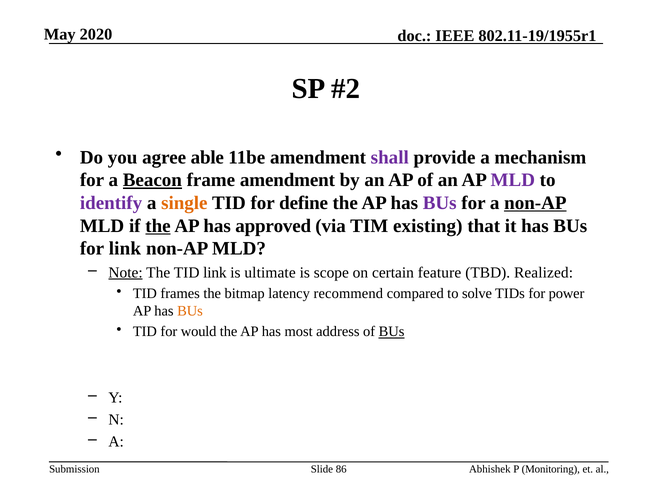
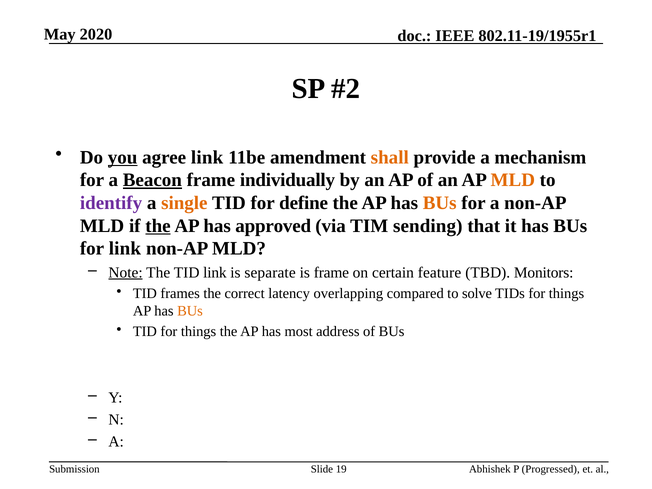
you underline: none -> present (123, 157)
agree able: able -> link (207, 157)
shall colour: purple -> orange (390, 157)
frame amendment: amendment -> individually (288, 180)
MLD colour: purple -> orange (513, 180)
BUs colour: purple -> orange (440, 203)
non-AP underline: present -> none (535, 203)
existing: existing -> sending (428, 226)
ultimate: ultimate -> separate (270, 273)
is scope: scope -> frame (331, 273)
Realized: Realized -> Monitors (544, 273)
bitmap: bitmap -> correct (245, 294)
recommend: recommend -> overlapping (348, 294)
TIDs for power: power -> things (566, 294)
TID for would: would -> things (199, 332)
BUs underline: present -> none (392, 332)
86: 86 -> 19 (341, 469)
Monitoring: Monitoring -> Progressed (551, 469)
